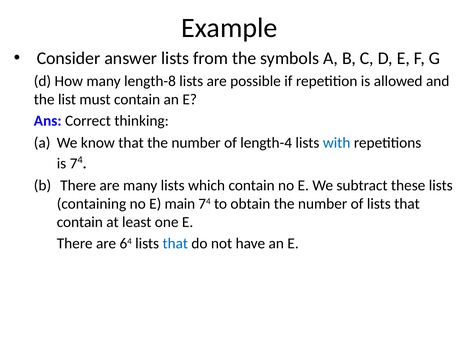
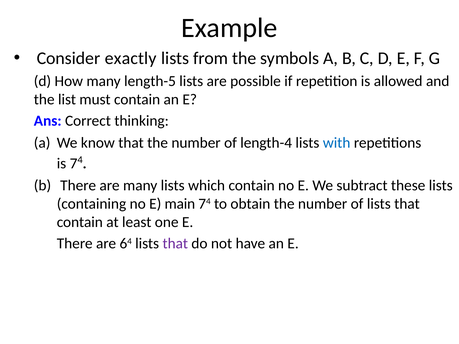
answer: answer -> exactly (131, 58)
length-8: length-8 -> length-5 (150, 81)
that colour: blue -> purple (175, 244)
